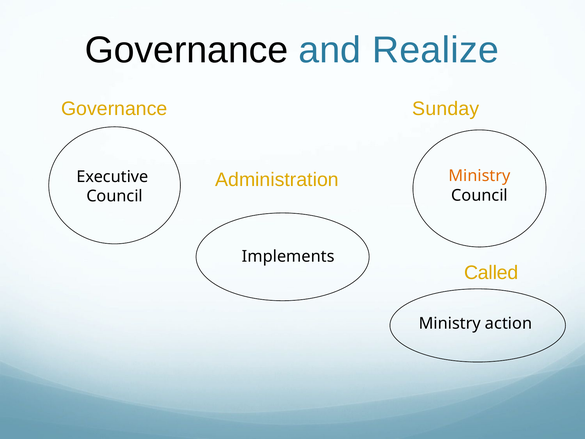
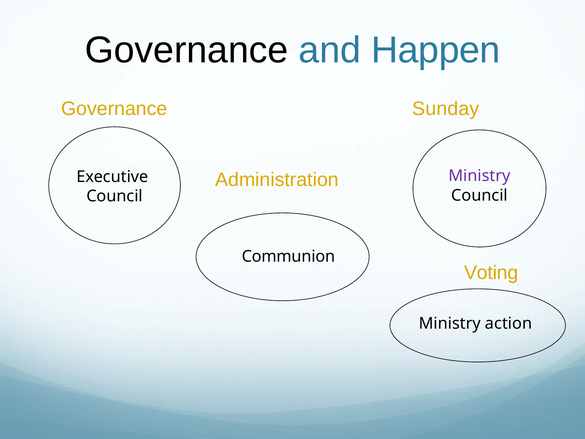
Realize: Realize -> Happen (436, 50)
Ministry colour: orange -> purple (479, 176)
Implements: Implements -> Communion (288, 256)
Called: Called -> Voting (491, 273)
